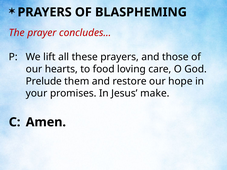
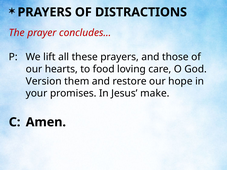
BLASPHEMING: BLASPHEMING -> DISTRACTIONS (141, 12)
Prelude: Prelude -> Version (44, 81)
